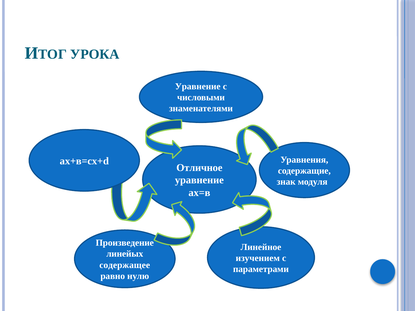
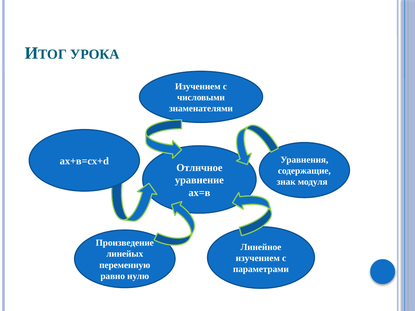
Уравнение: Уравнение -> Изучением (198, 87)
содержащее: содержащее -> переменную (125, 265)
